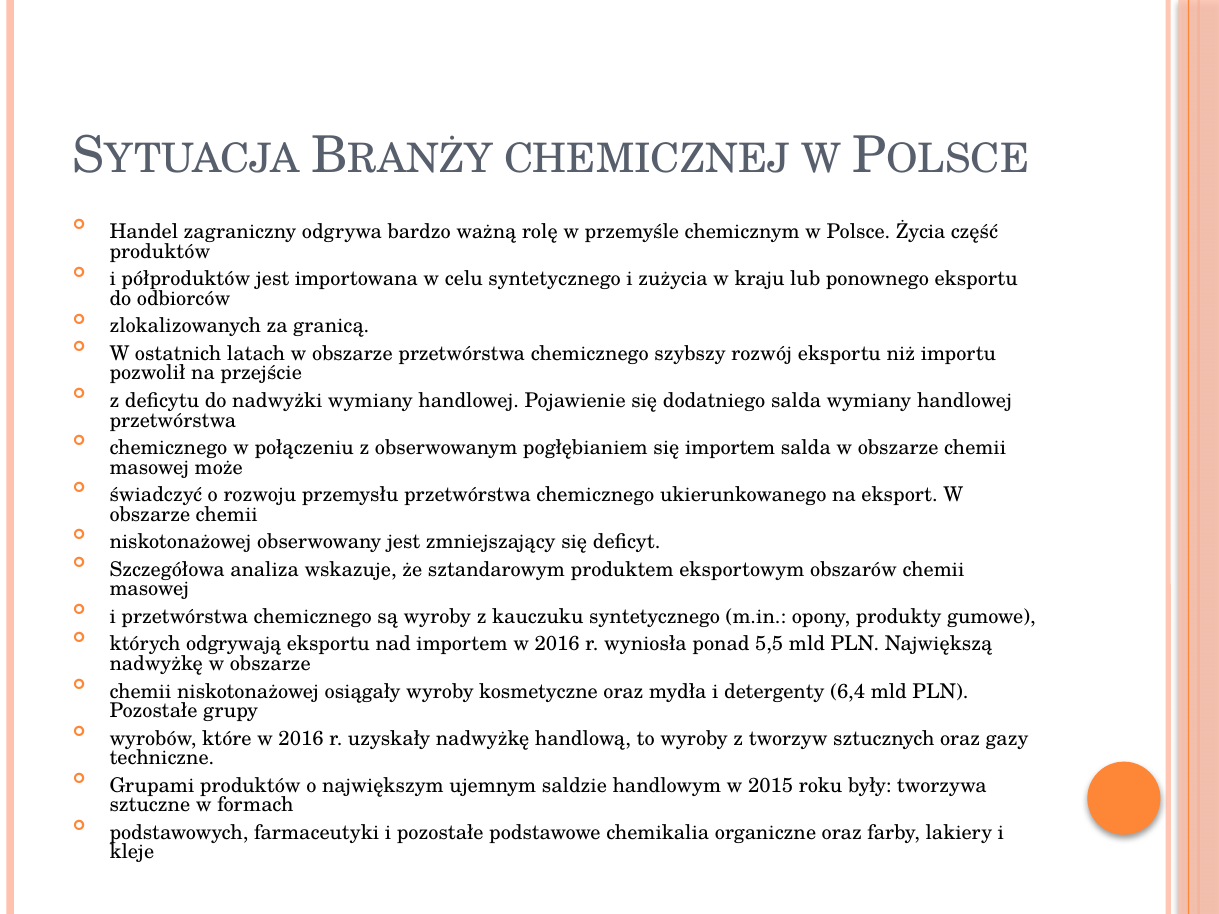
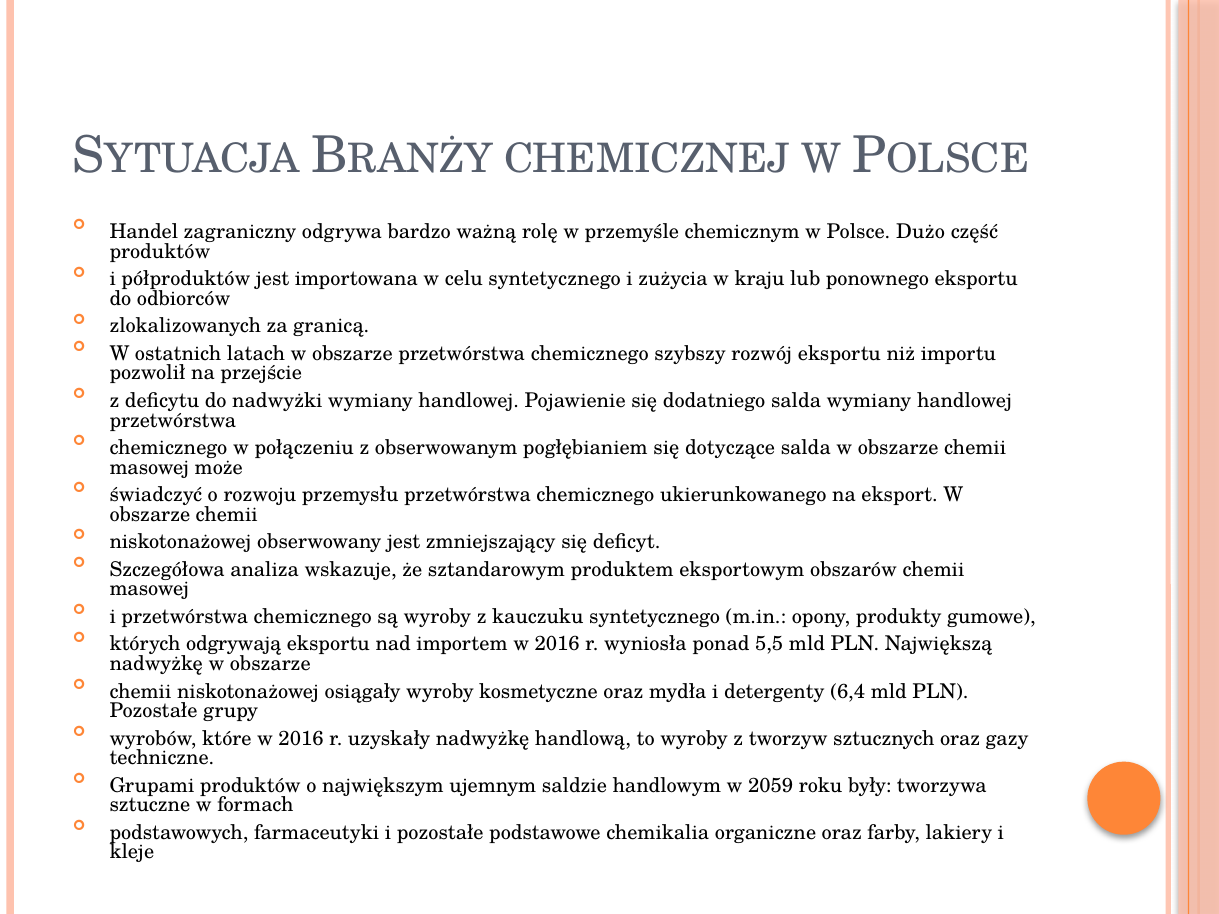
Życia: Życia -> Dużo (921, 232)
się importem: importem -> dotyczące (730, 448)
2015: 2015 -> 2059 (771, 786)
